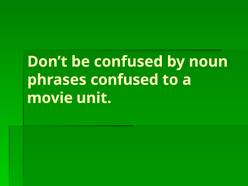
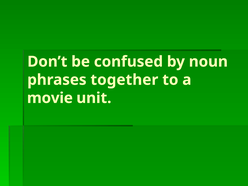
phrases confused: confused -> together (124, 80)
